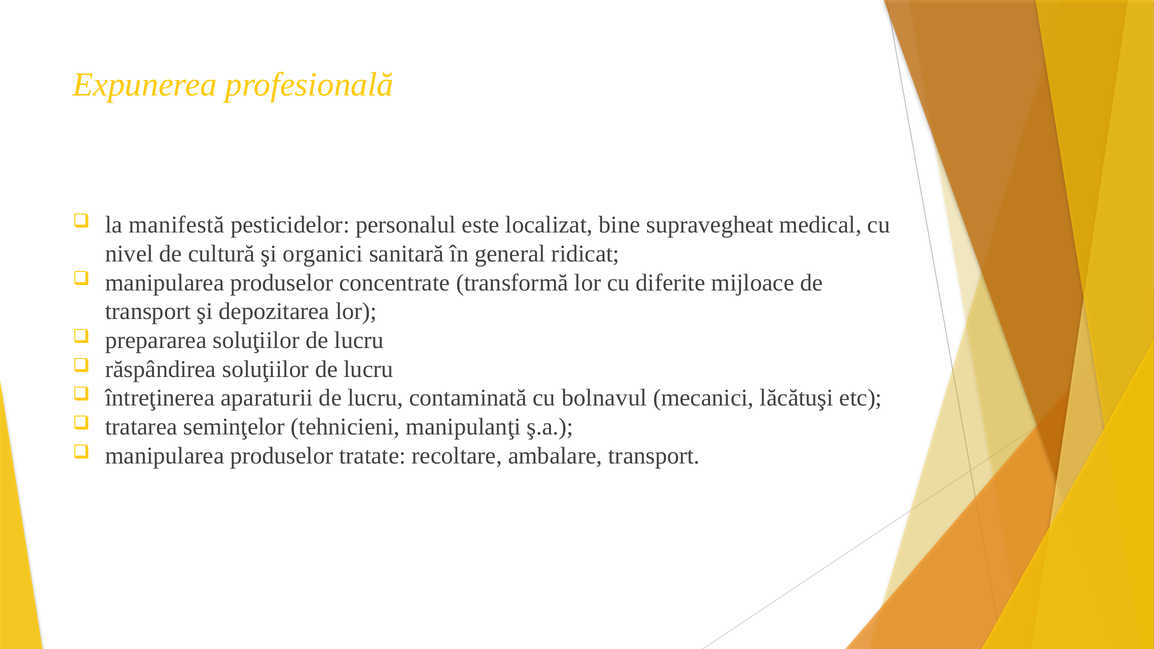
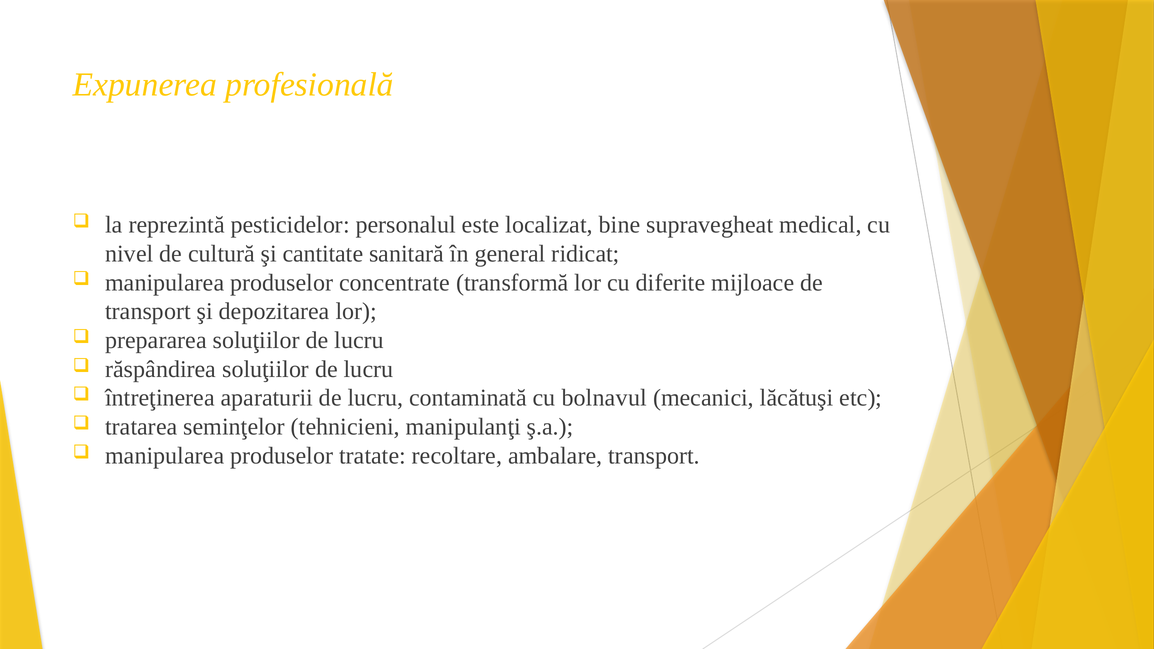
manifestă: manifestă -> reprezintă (177, 225)
organici: organici -> cantitate (323, 254)
